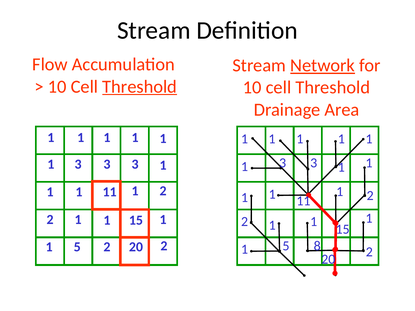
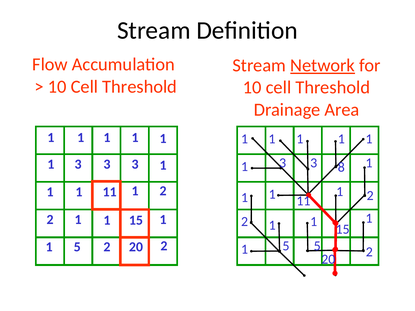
Threshold underline: present -> none (140, 87)
3 1: 1 -> 8 (341, 167)
5 8: 8 -> 5 (317, 246)
